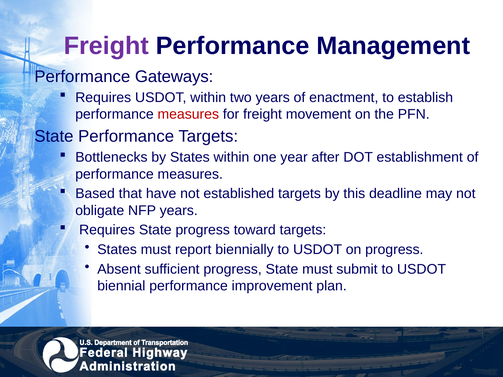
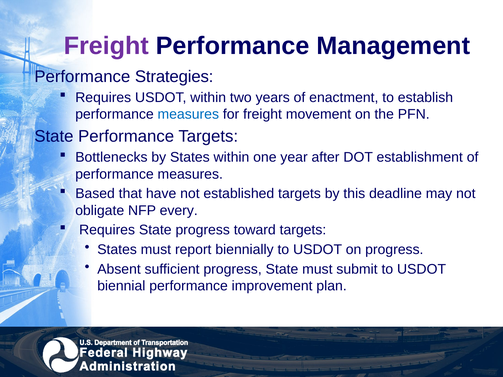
Gateways: Gateways -> Strategies (174, 77)
measures colour: red -> blue (188, 114)
NFP years: years -> every (179, 211)
